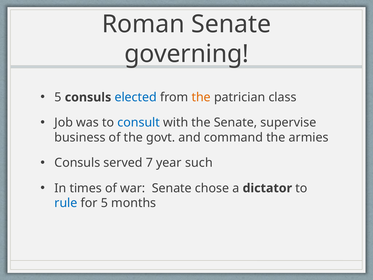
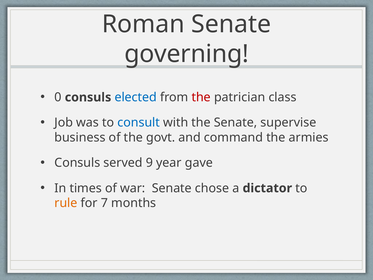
5: 5 -> 0 (58, 97)
the colour: orange -> red (201, 97)
7: 7 -> 9 (149, 163)
such: such -> gave (199, 163)
rule colour: blue -> orange (66, 203)
for 5: 5 -> 7 (104, 203)
